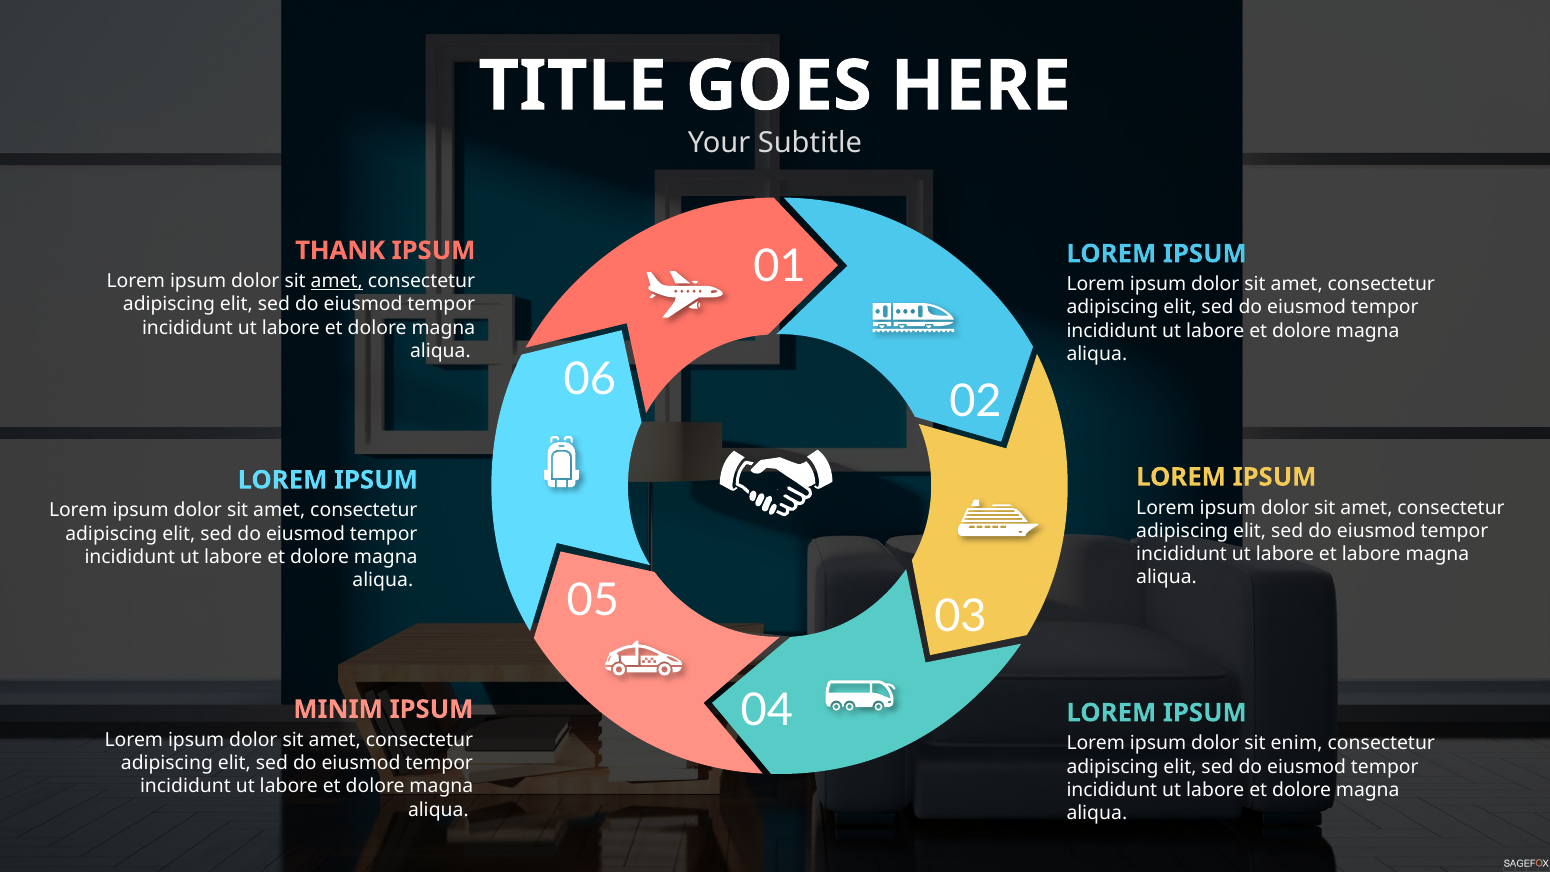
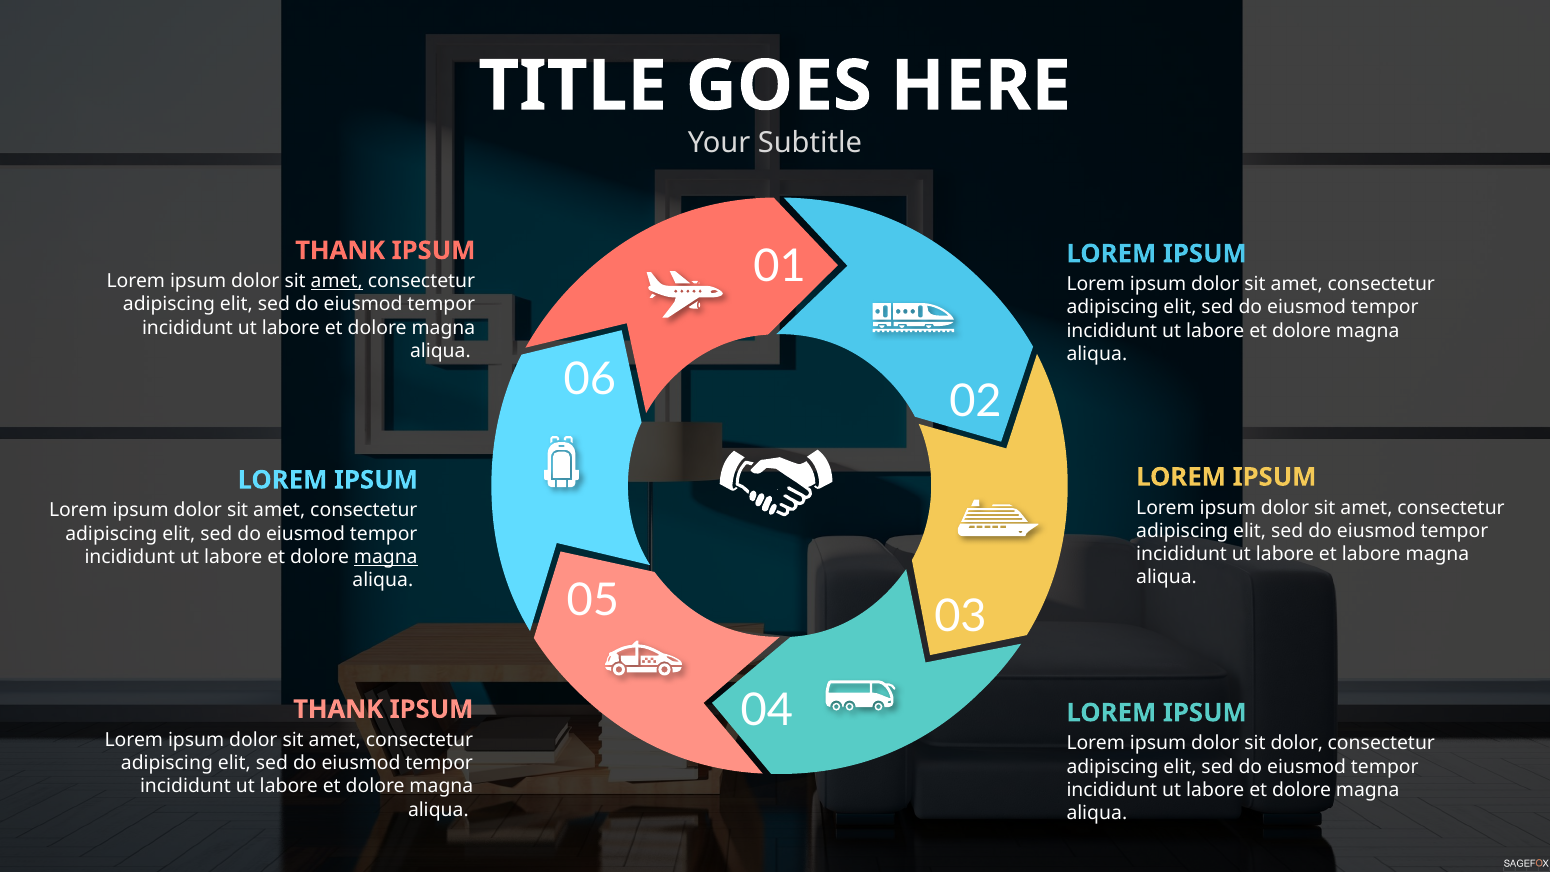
magna underline: none -> present (386, 557)
MINIM: MINIM -> THANK (338, 709)
sit enim: enim -> dolor (1297, 743)
